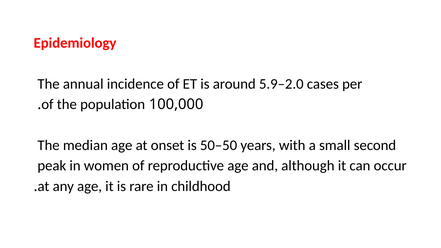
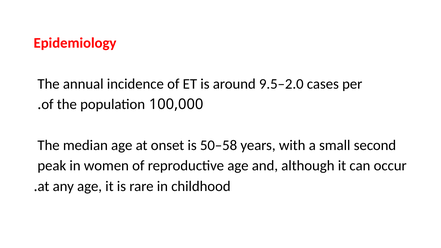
5.9–2.0: 5.9–2.0 -> 9.5–2.0 (281, 84)
50–50: 50–50 -> 50–58 (219, 145)
